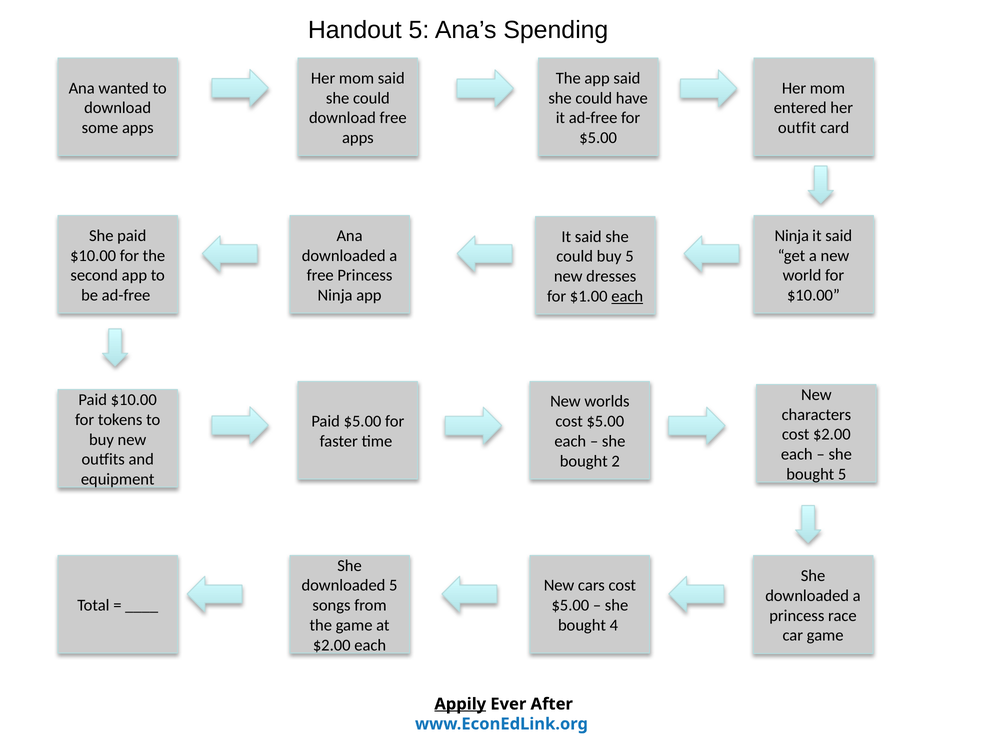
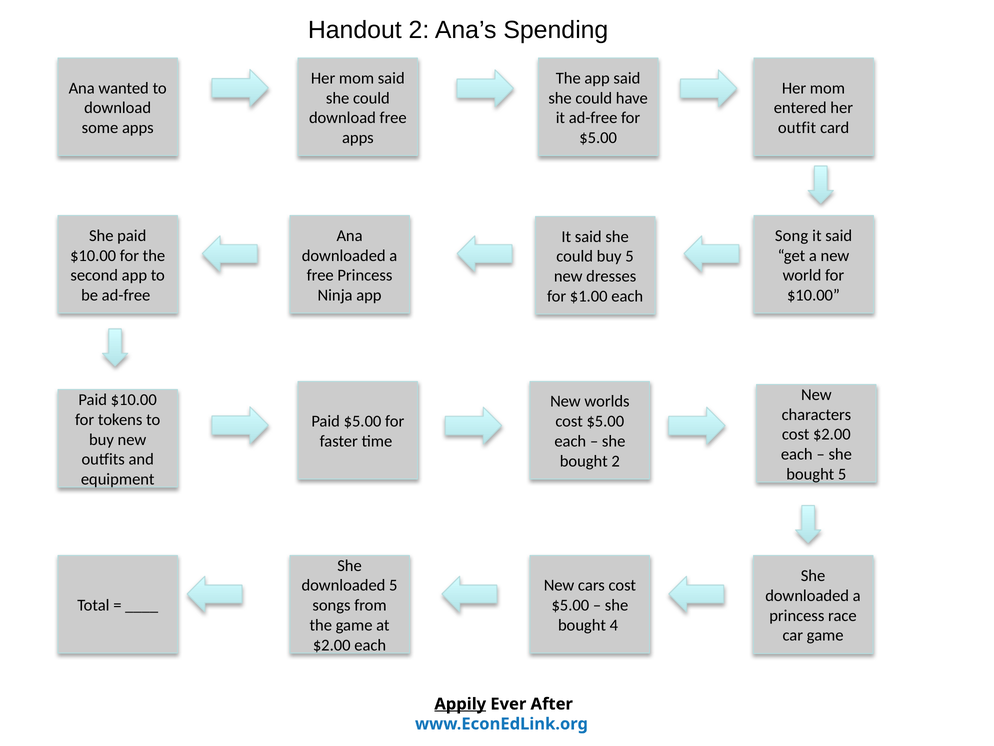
Handout 5: 5 -> 2 (419, 30)
Ninja: Ninja -> Song (792, 235)
each underline: present -> none (627, 296)
